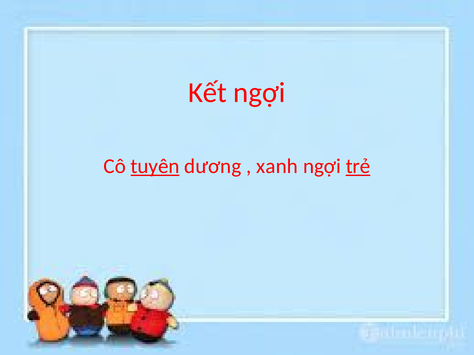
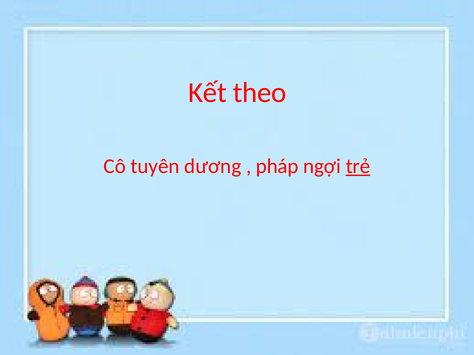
Kết ngợi: ngợi -> theo (260, 93)
tuyên underline: present -> none (155, 167)
xanh: xanh -> pháp (277, 167)
